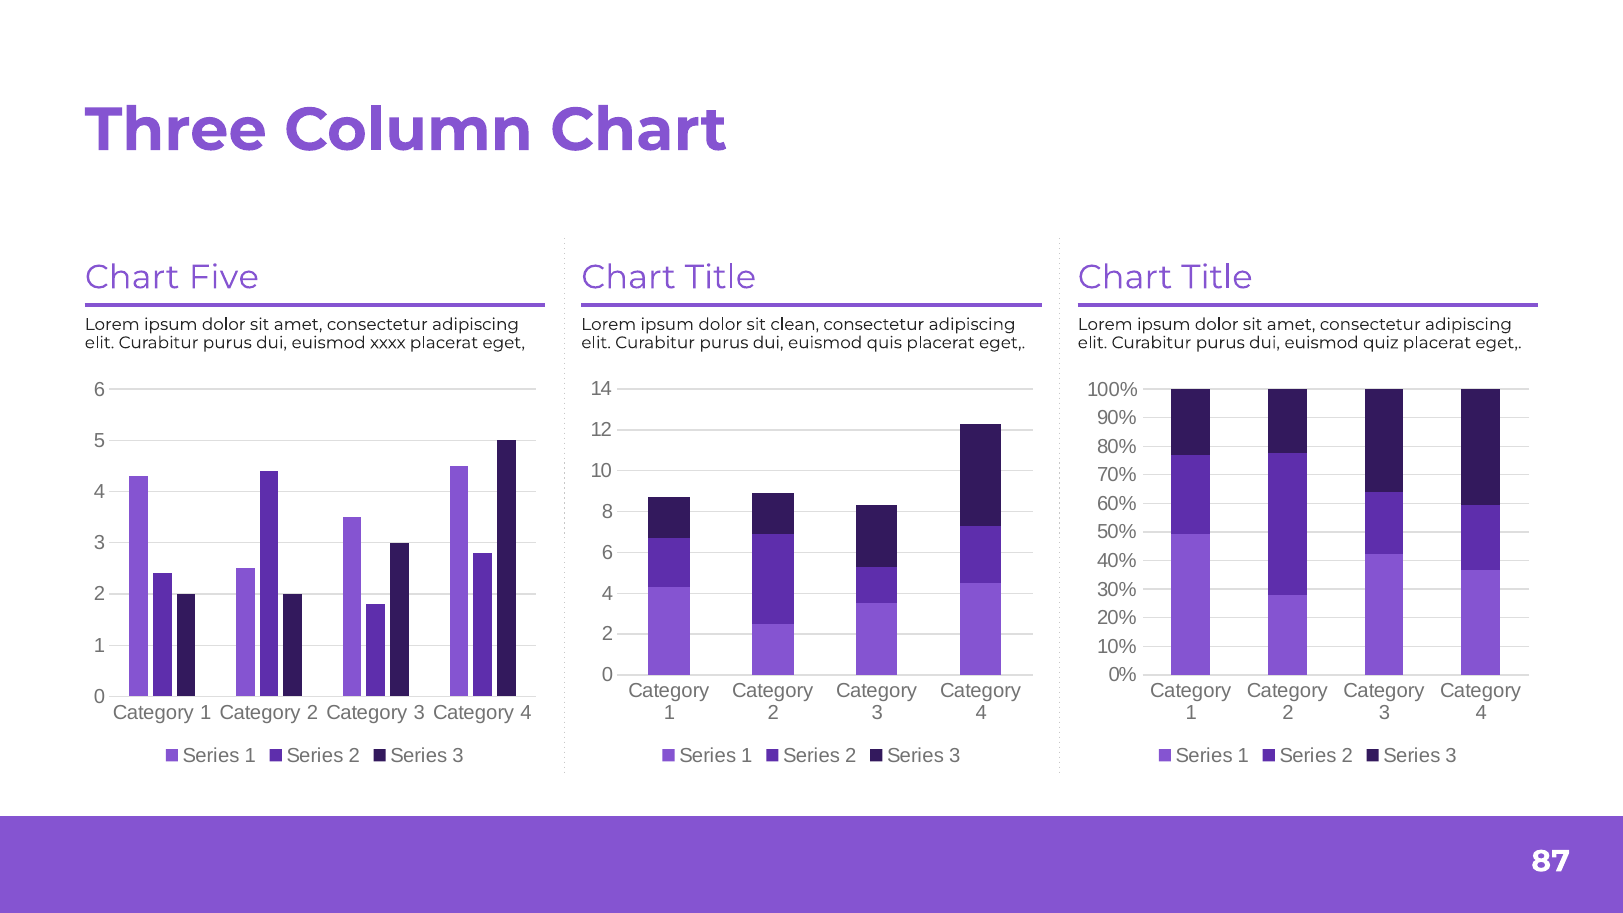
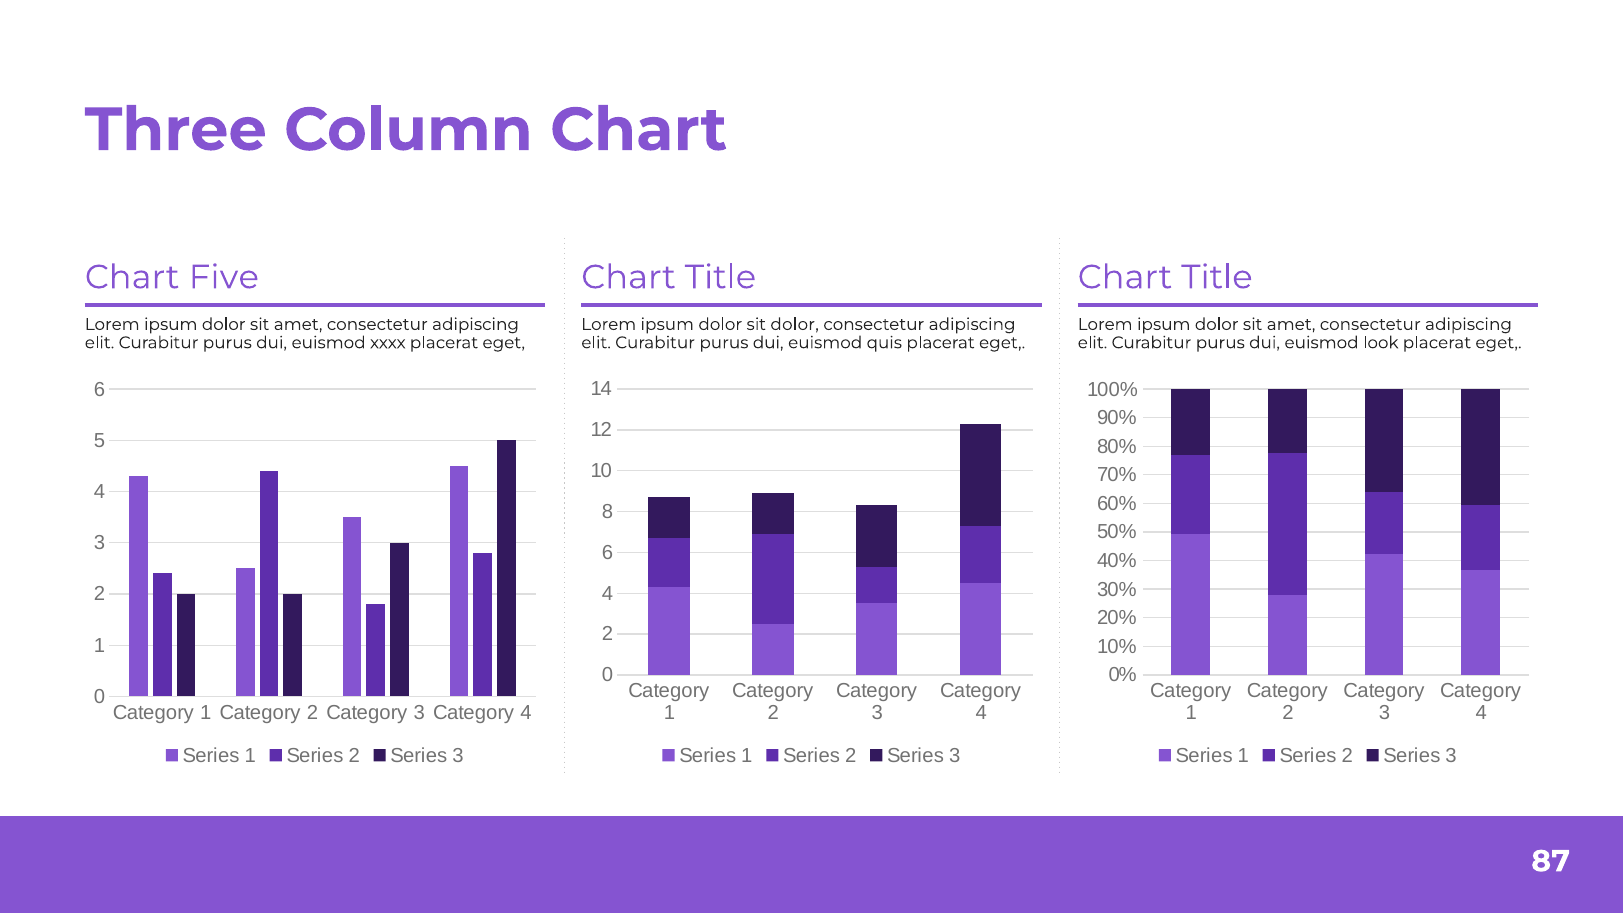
sit clean: clean -> dolor (795, 324)
quiz: quiz -> look (1381, 343)
